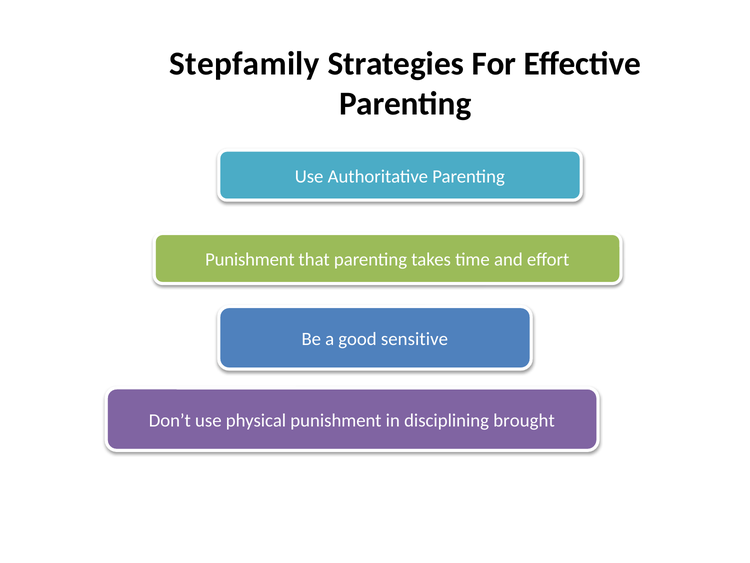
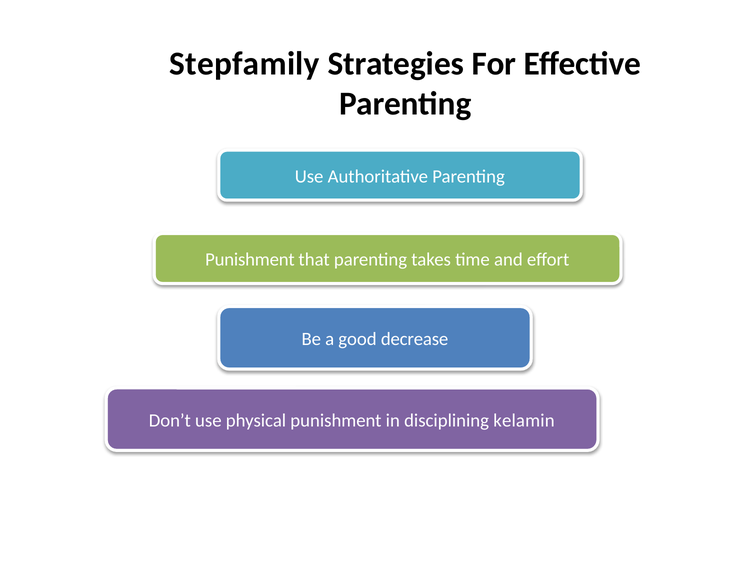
sensitive: sensitive -> decrease (415, 339)
brought: brought -> kelamin (524, 420)
